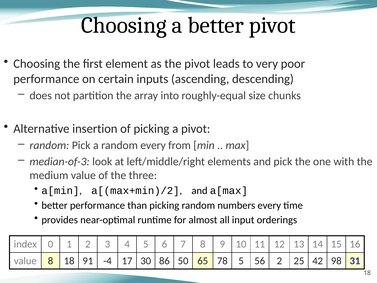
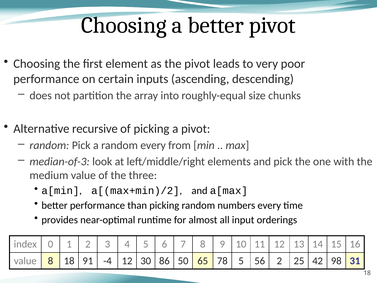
insertion: insertion -> recursive (95, 129)
-4 17: 17 -> 12 (127, 261)
